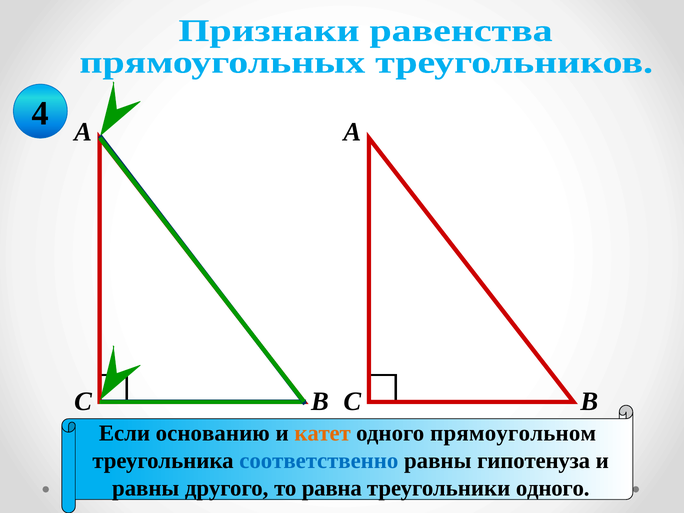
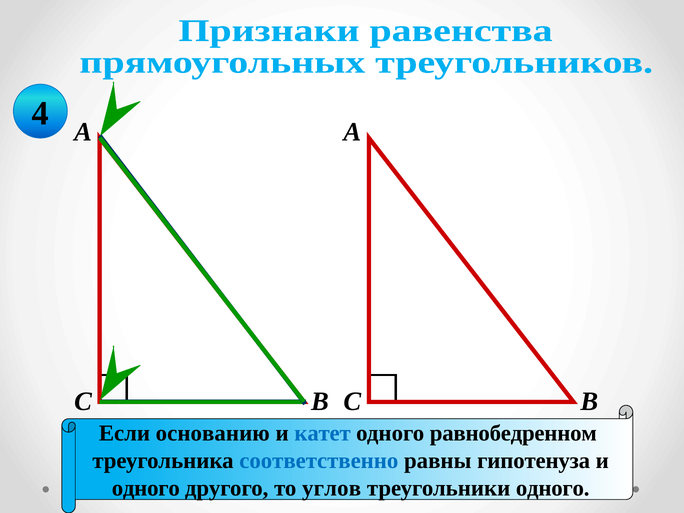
катет colour: orange -> blue (323, 433)
прямоугольном: прямоугольном -> равнобедренном (513, 433)
равны: равны -> одного (146, 488)
равна: равна -> углов (332, 488)
